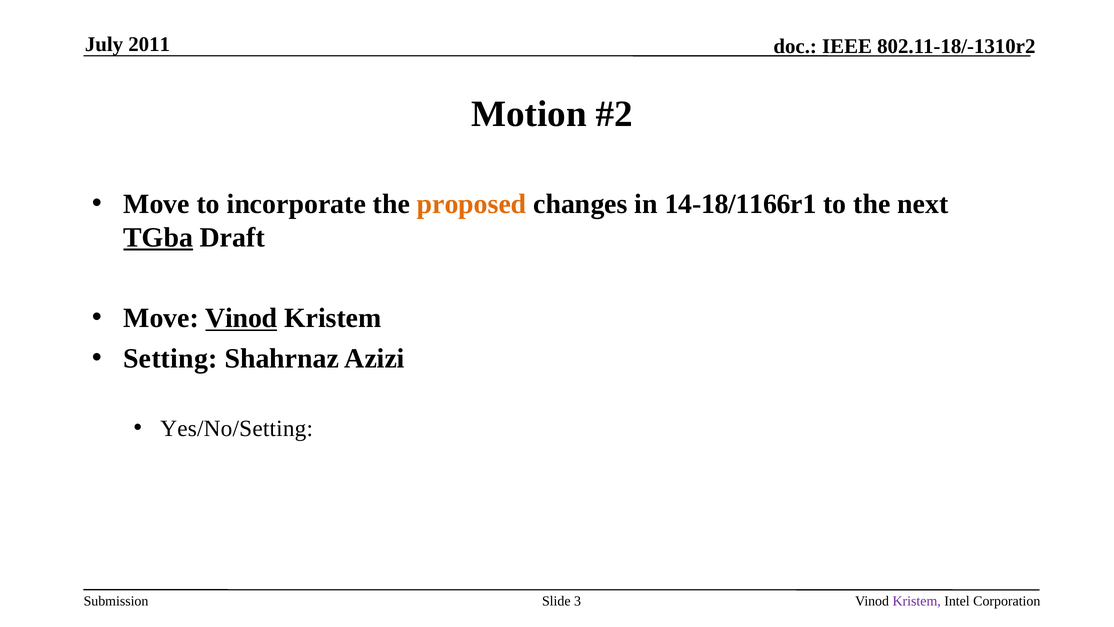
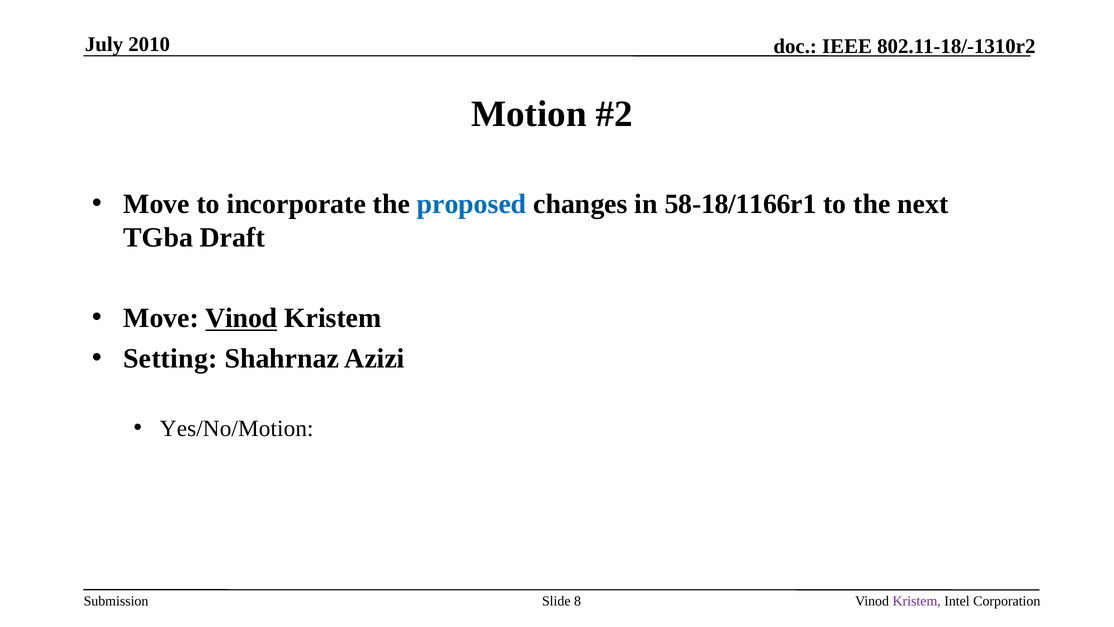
2011: 2011 -> 2010 (149, 44)
proposed colour: orange -> blue (472, 204)
14-18/1166r1: 14-18/1166r1 -> 58-18/1166r1 (741, 204)
TGba underline: present -> none (158, 237)
Yes/No/Setting: Yes/No/Setting -> Yes/No/Motion (237, 428)
3: 3 -> 8 (578, 601)
